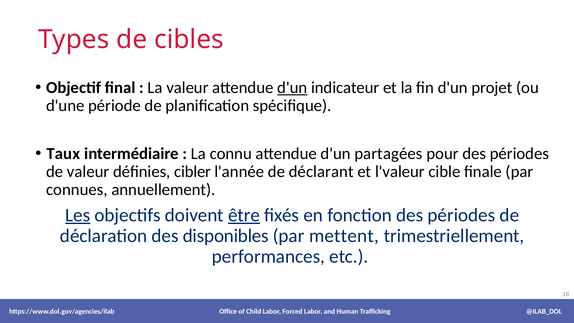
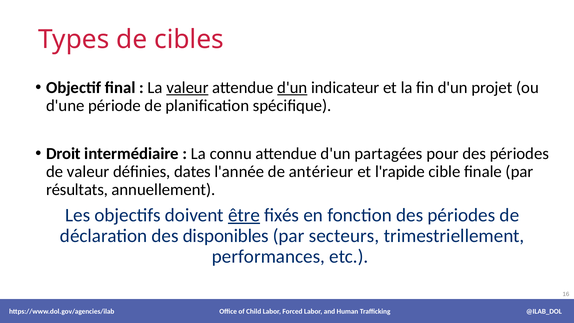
valeur underline: none -> present (187, 88)
Taux: Taux -> Droit (63, 154)
cibler: cibler -> dates (193, 172)
déclarant: déclarant -> antérieur (321, 172)
l'valeur: l'valeur -> l'rapide (400, 172)
connues: connues -> résultats (77, 190)
Les underline: present -> none (78, 215)
mettent: mettent -> secteurs (344, 236)
